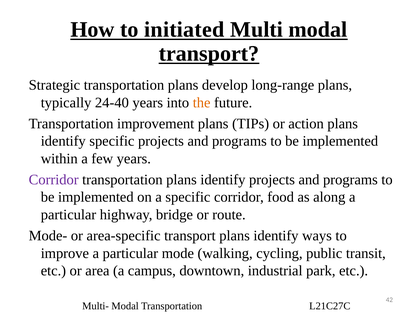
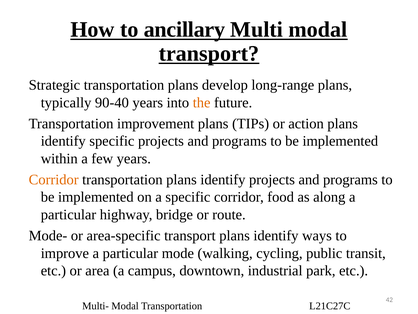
initiated: initiated -> ancillary (184, 30)
24-40: 24-40 -> 90-40 (112, 102)
Corridor colour: purple -> orange (54, 179)
